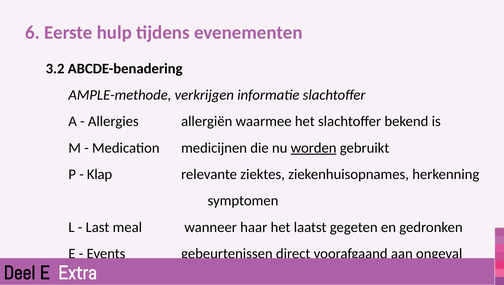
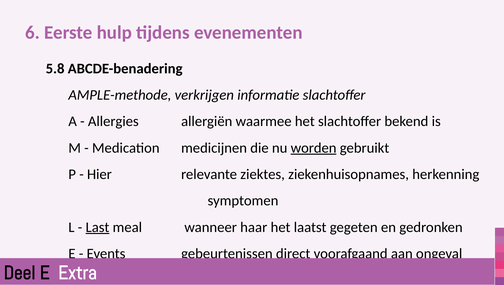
3.2: 3.2 -> 5.8 (55, 69)
Klap: Klap -> Hier (99, 174)
Last underline: none -> present (98, 227)
